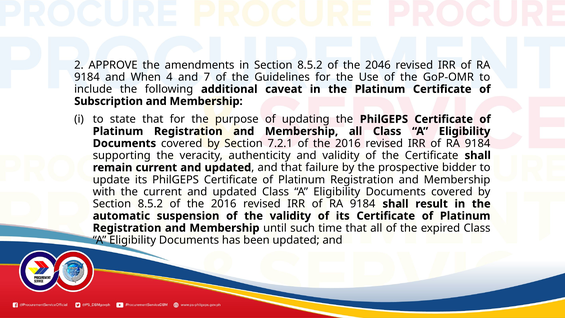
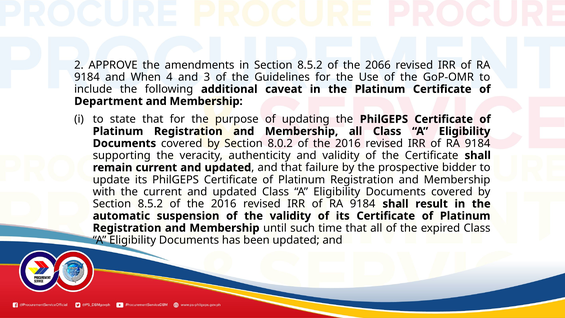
2046: 2046 -> 2066 (378, 65)
7: 7 -> 3 (207, 77)
Subscription: Subscription -> Department (109, 101)
7.2.1: 7.2.1 -> 8.0.2 (280, 143)
